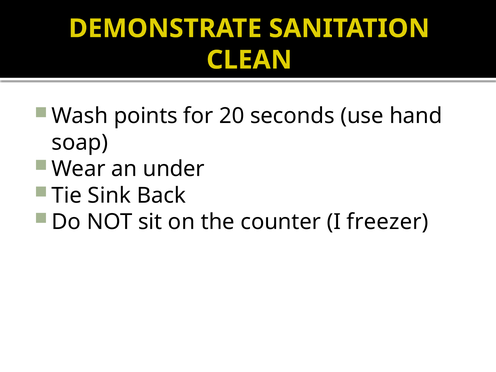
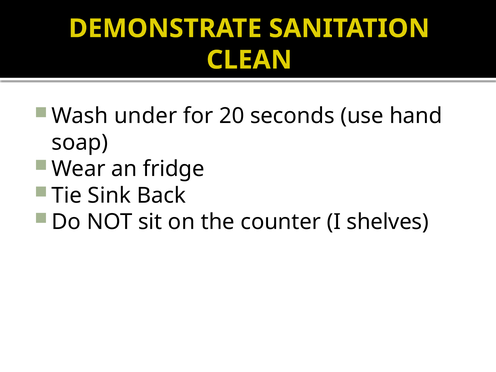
points: points -> under (146, 116)
under: under -> fridge (174, 169)
freezer: freezer -> shelves (388, 222)
